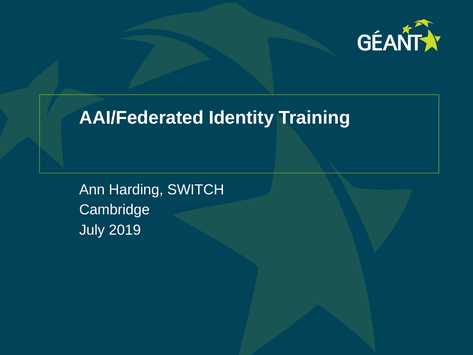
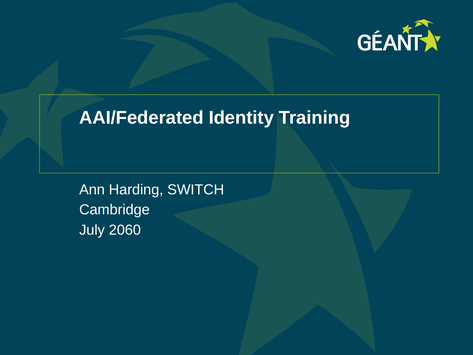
2019: 2019 -> 2060 (125, 230)
